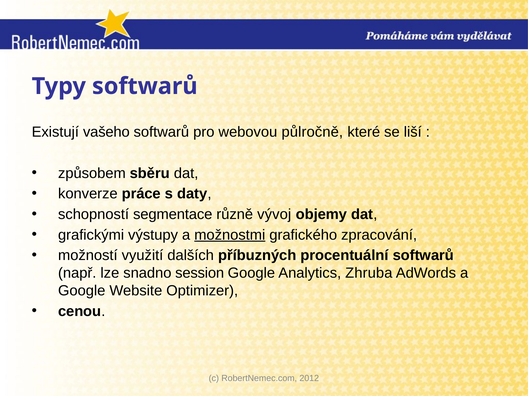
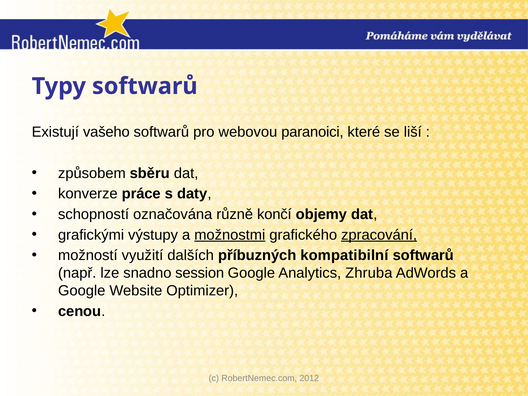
půlročně: půlročně -> paranoici (312, 132)
segmentace: segmentace -> označována (173, 214)
vývoj: vývoj -> končí (274, 214)
zpracování underline: none -> present (379, 235)
procentuální: procentuální -> kompatibilní (344, 255)
